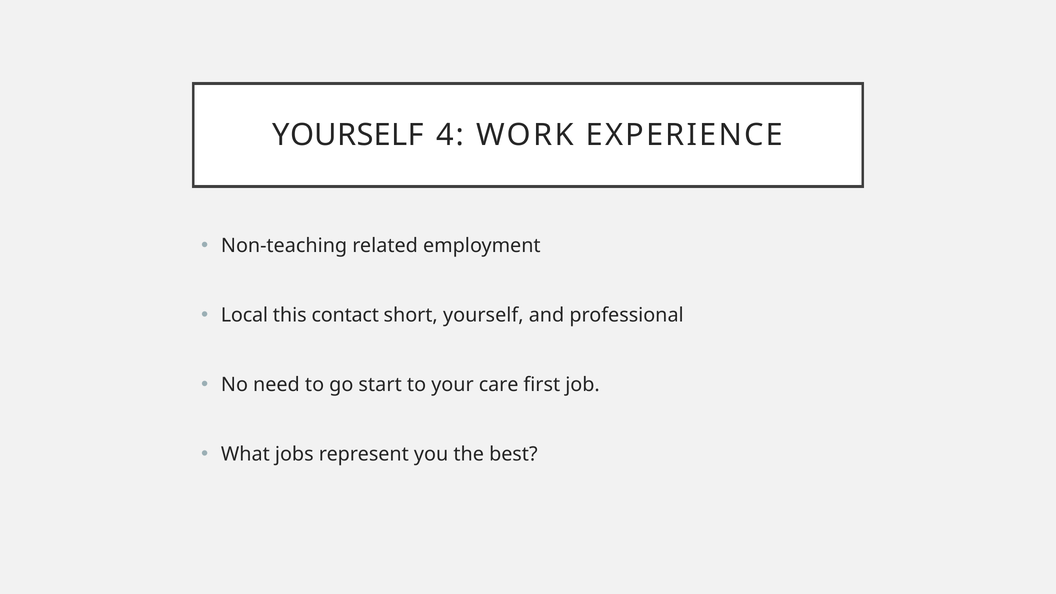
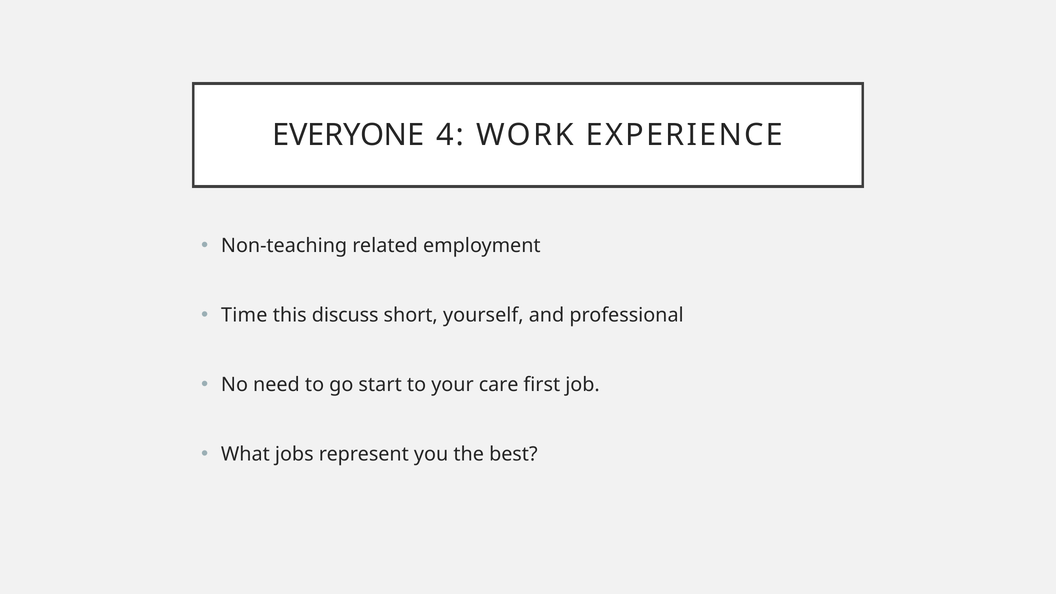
YOURSELF: YOURSELF -> EVERYONE (348, 135)
Local: Local -> Time (244, 315)
contact: contact -> discuss (345, 315)
